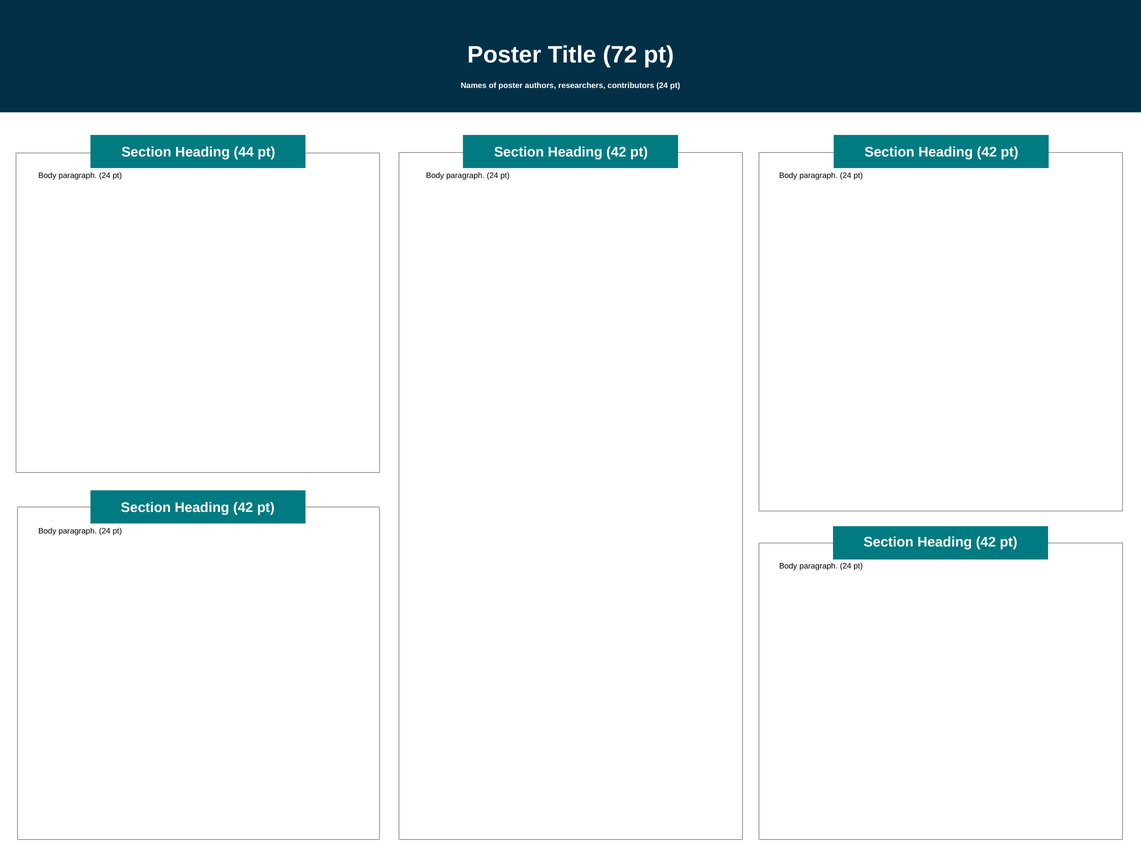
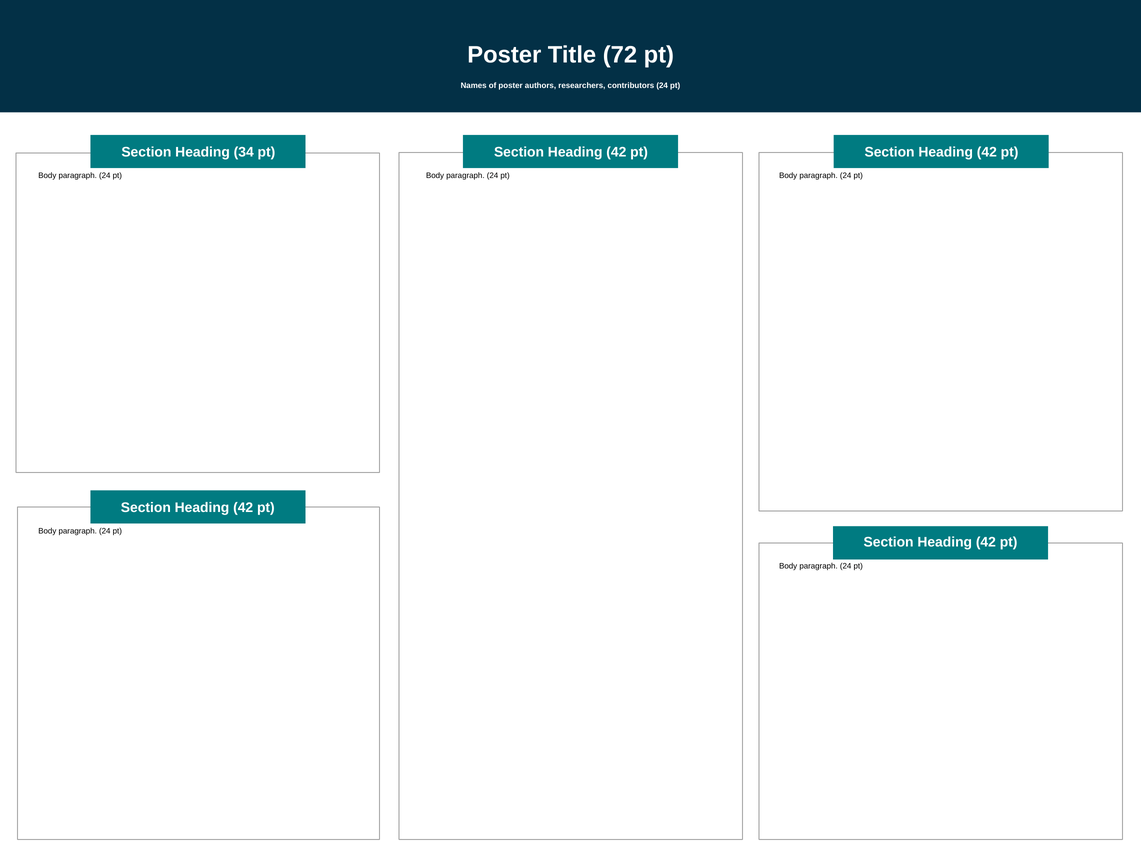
44: 44 -> 34 (244, 152)
